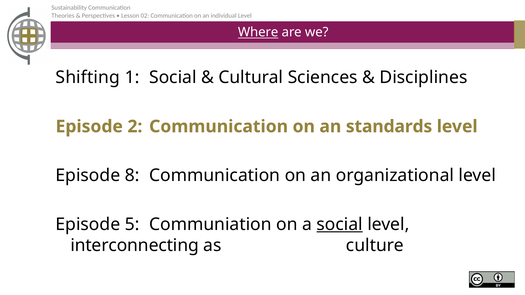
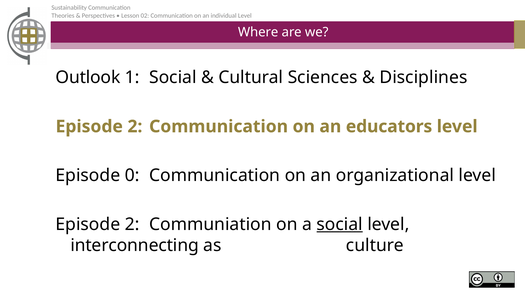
Where underline: present -> none (258, 32)
Shifting: Shifting -> Outlook (88, 78)
standards: standards -> educators (389, 127)
8: 8 -> 0 (132, 176)
5: 5 -> 2 (132, 225)
